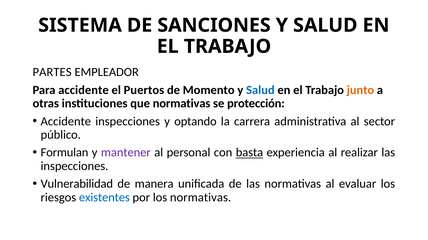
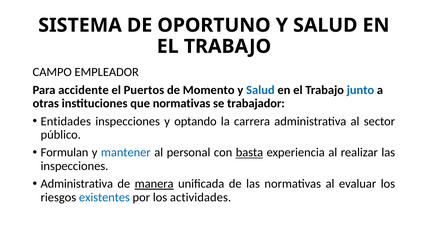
SANCIONES: SANCIONES -> OPORTUNO (214, 25)
PARTES: PARTES -> CAMPO (52, 72)
junto colour: orange -> blue (360, 90)
protección: protección -> trabajador (256, 104)
Accidente: Accidente -> Entidades (66, 122)
mantener colour: purple -> blue (126, 153)
Vulnerabilidad: Vulnerabilidad -> Administrativa (77, 184)
manera underline: none -> present (154, 184)
los normativas: normativas -> actividades (201, 198)
